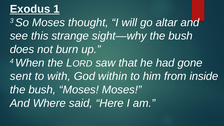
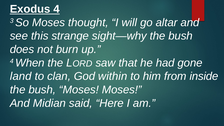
Exodus 1: 1 -> 4 (56, 9)
sent: sent -> land (21, 76)
with: with -> clan (59, 76)
Where: Where -> Midian (49, 103)
